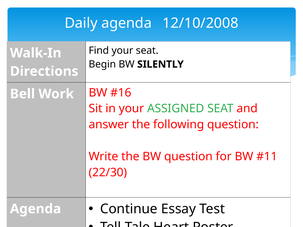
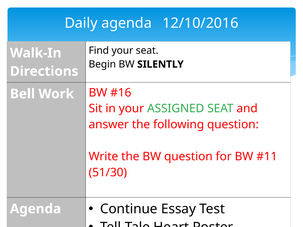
12/10/2008: 12/10/2008 -> 12/10/2016 (200, 23)
22/30: 22/30 -> 51/30 (108, 173)
